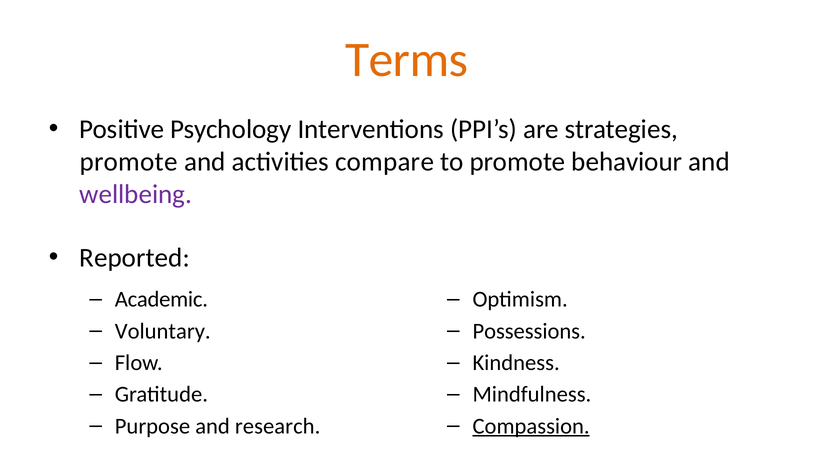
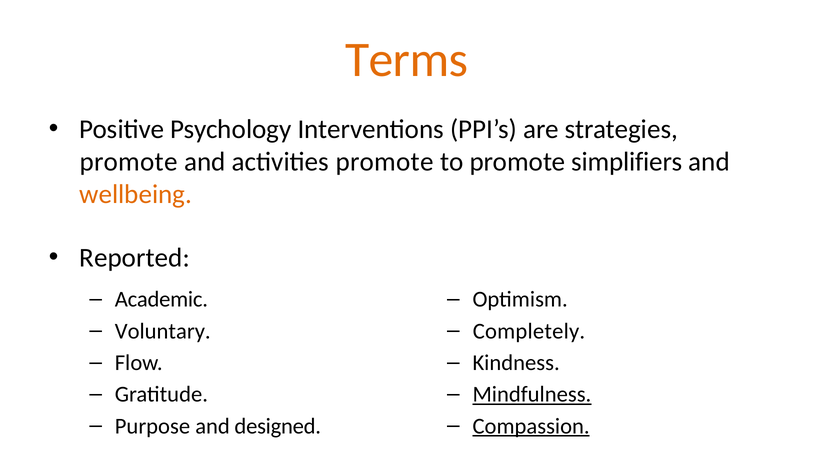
activities compare: compare -> promote (385, 161)
behaviour: behaviour -> simplifiers (627, 161)
wellbeing colour: purple -> orange (136, 194)
Possessions: Possessions -> Completely (529, 331)
Mindfulness underline: none -> present (532, 394)
research: research -> designed (278, 426)
